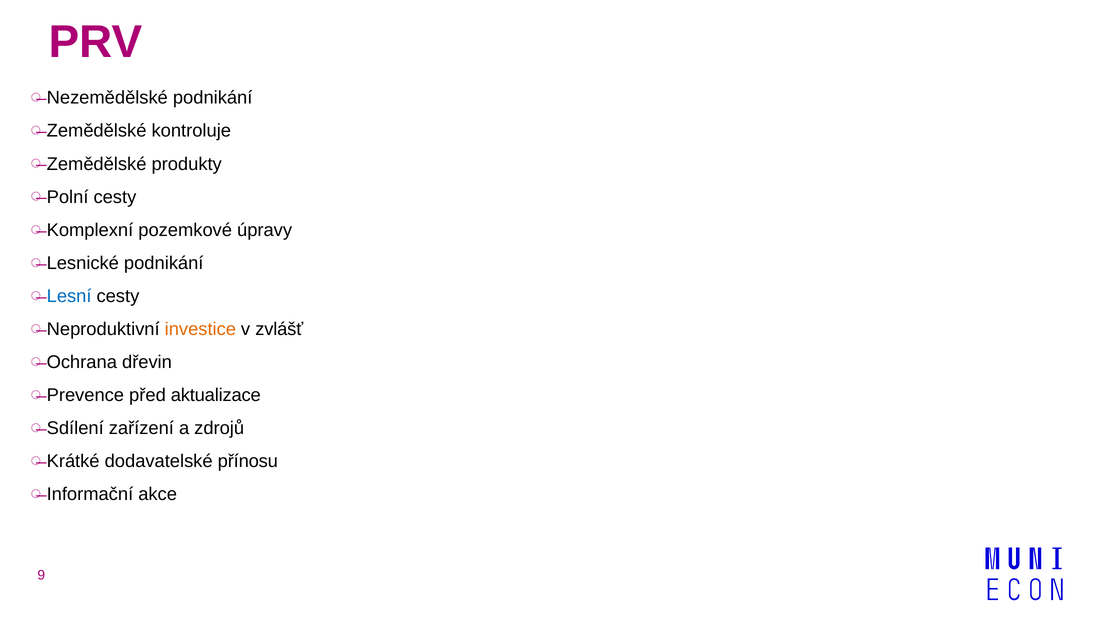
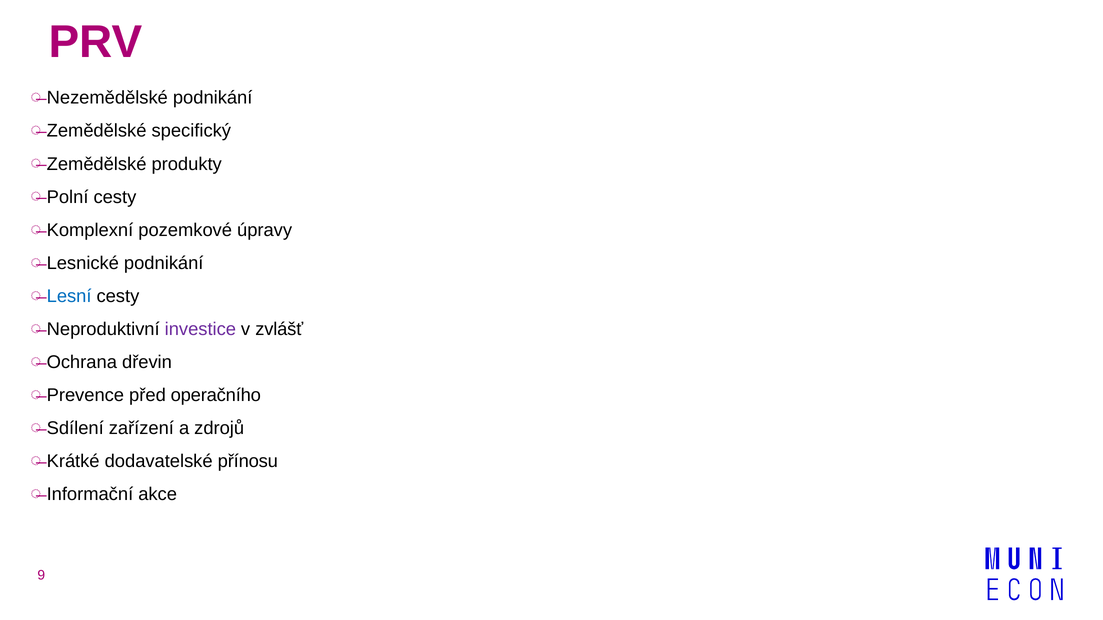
kontroluje: kontroluje -> specifický (191, 131)
investice colour: orange -> purple (200, 329)
aktualizace: aktualizace -> operačního (216, 395)
